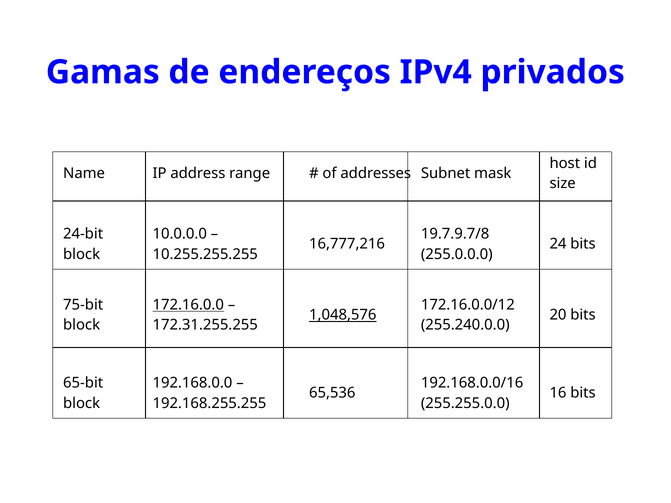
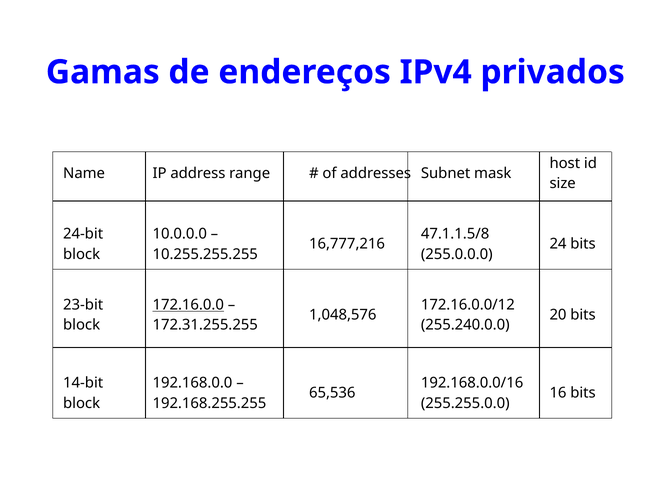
19.7.9.7/8: 19.7.9.7/8 -> 47.1.1.5/8 (455, 234)
75-bit: 75-bit -> 23-bit (83, 305)
1,048,576 underline: present -> none (343, 315)
65-bit: 65-bit -> 14-bit (83, 383)
